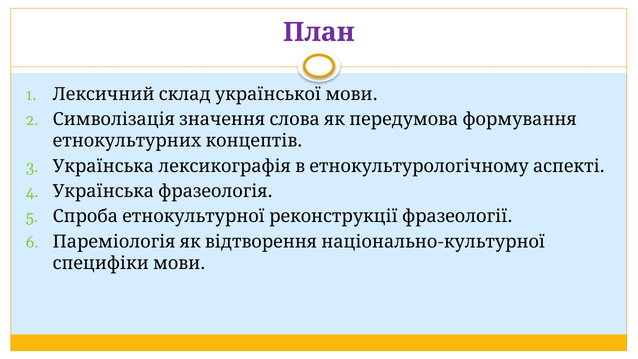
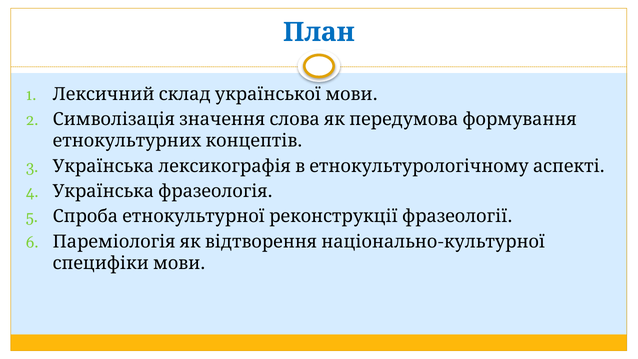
План colour: purple -> blue (319, 32)
